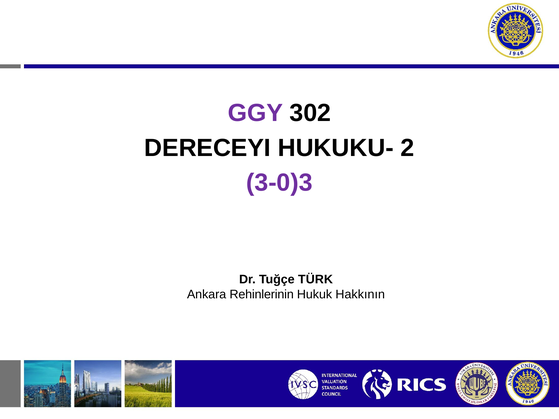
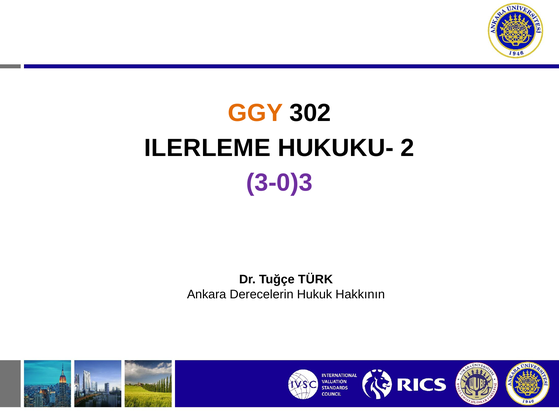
GGY colour: purple -> orange (255, 113)
DERECEYI: DERECEYI -> ILERLEME (208, 148)
Rehinlerinin: Rehinlerinin -> Derecelerin (262, 295)
